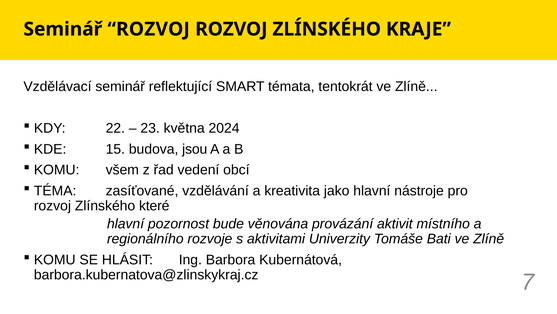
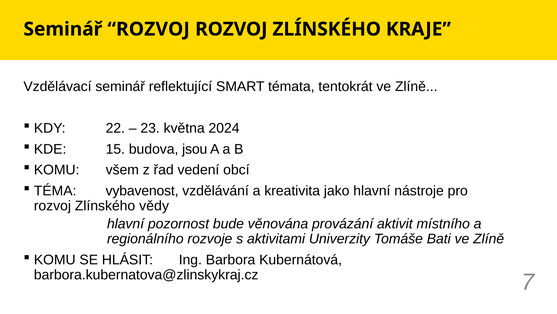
zasíťované: zasíťované -> vybavenost (142, 190)
které: které -> vědy (154, 205)
